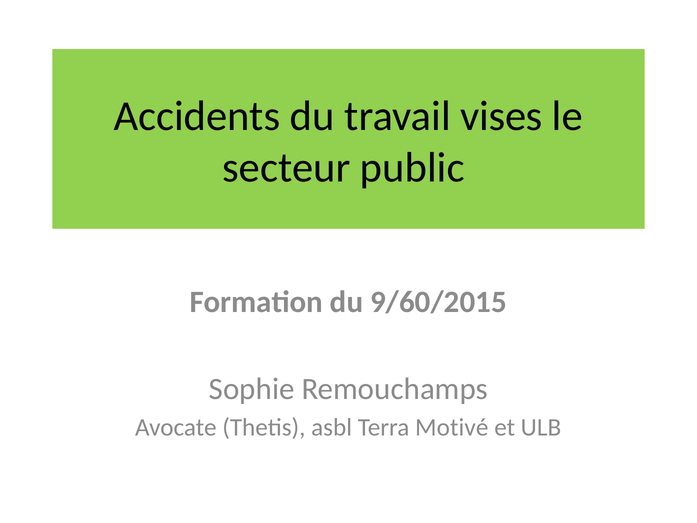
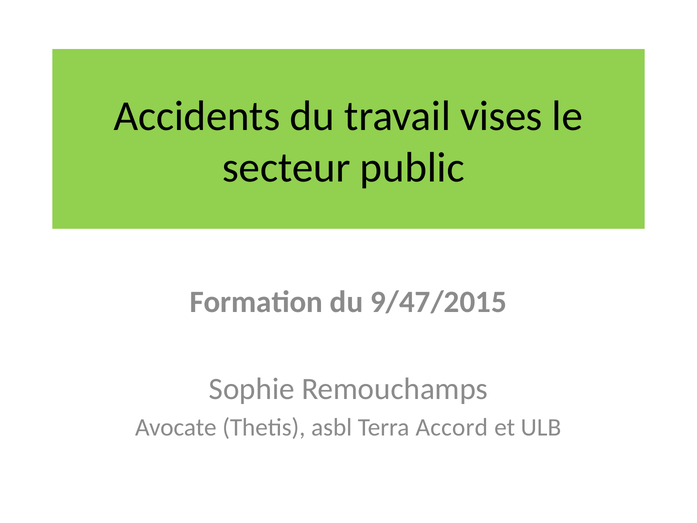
9/60/2015: 9/60/2015 -> 9/47/2015 (438, 302)
Motivé: Motivé -> Accord (452, 427)
